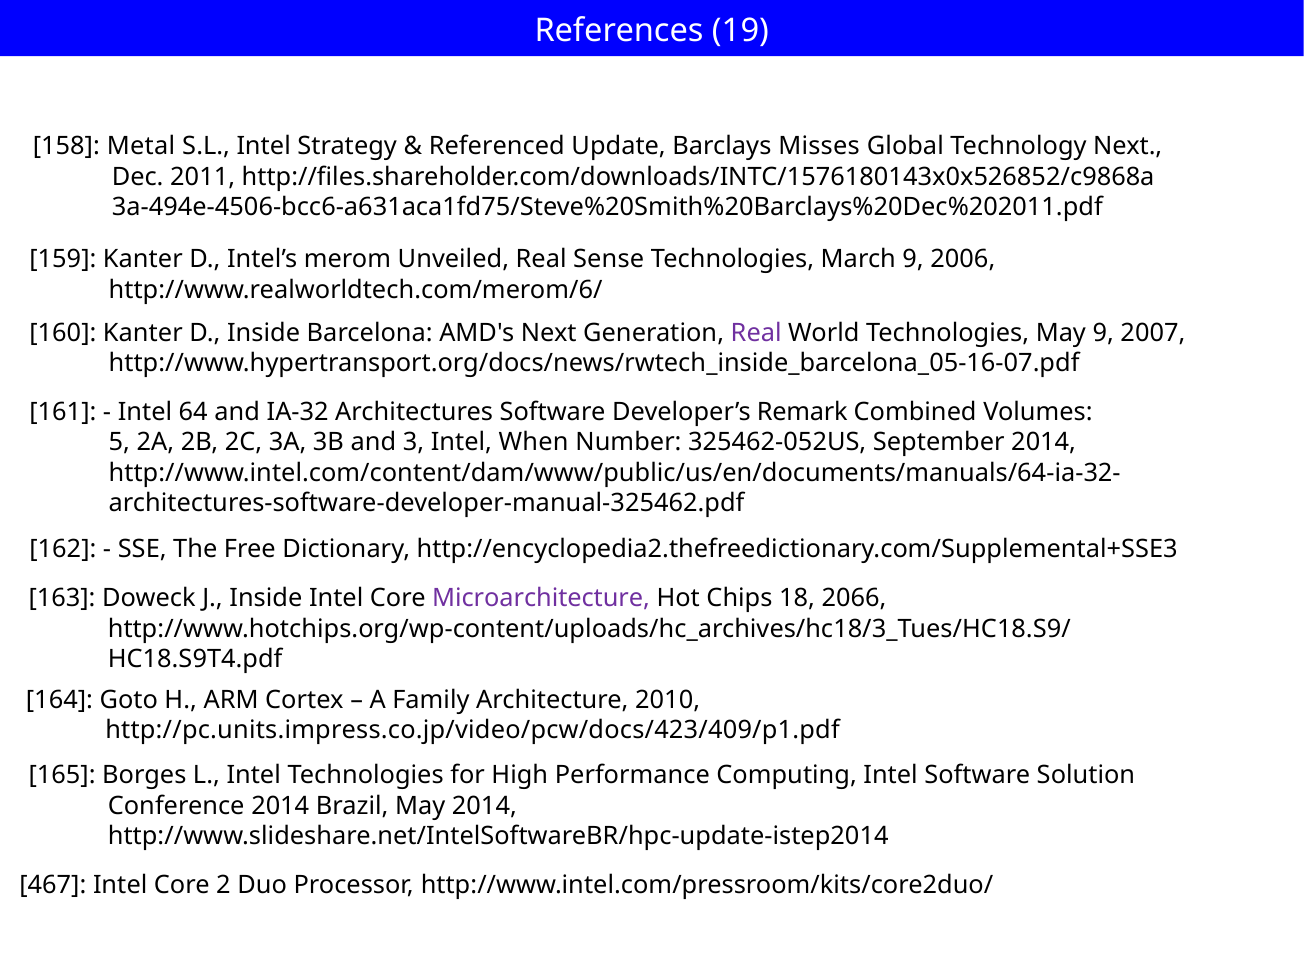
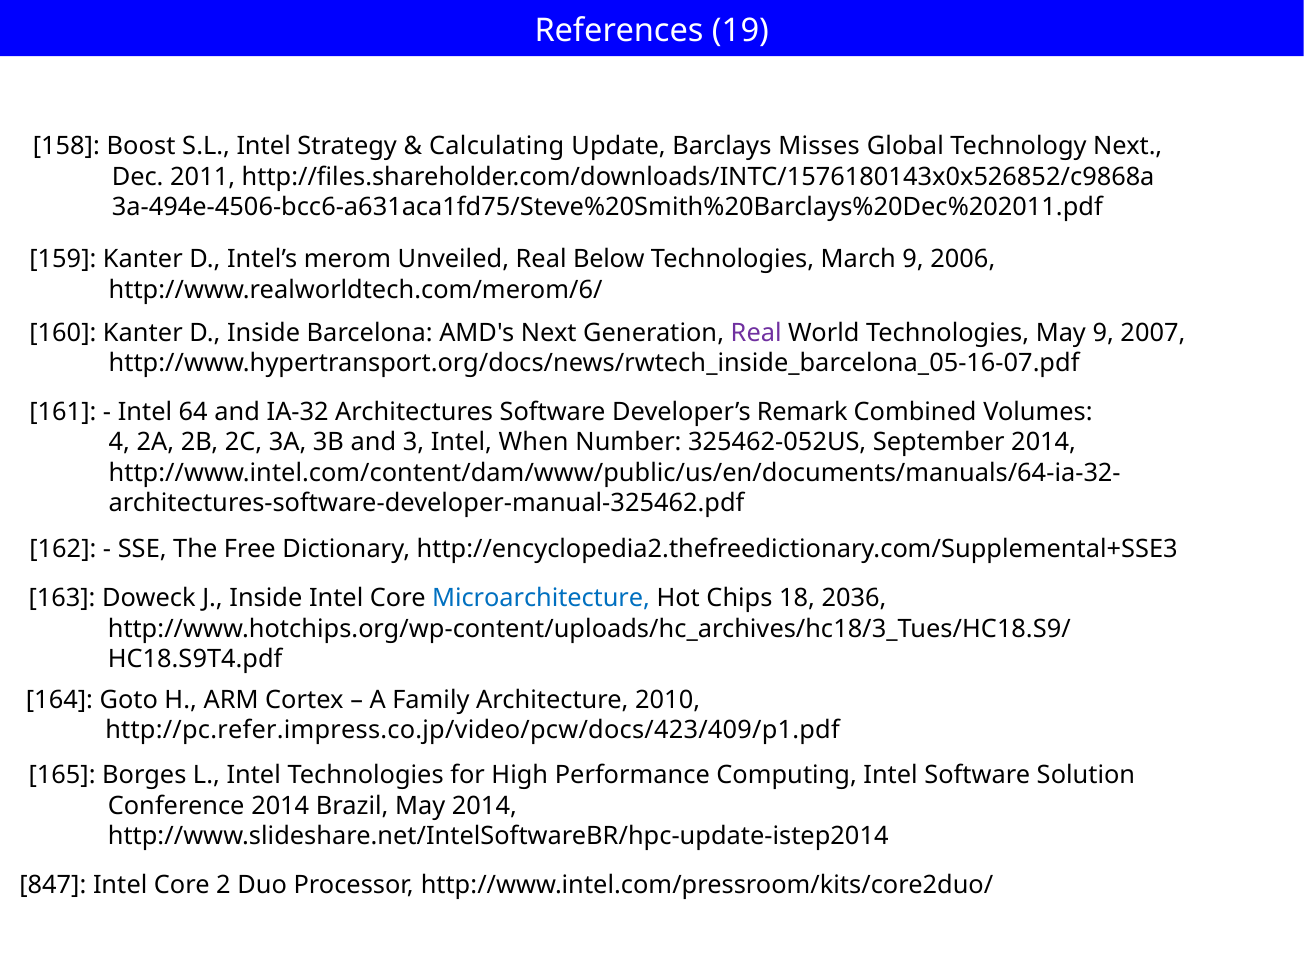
Metal: Metal -> Boost (141, 147)
Referenced: Referenced -> Calculating (497, 147)
Sense: Sense -> Below (609, 259)
5: 5 -> 4 (119, 443)
Microarchitecture colour: purple -> blue (541, 598)
2066: 2066 -> 2036 (854, 598)
http://pc.units.impress.co.jp/video/pcw/docs/423/409/p1.pdf: http://pc.units.impress.co.jp/video/pcw/docs/423/409/p1.pdf -> http://pc.refer.impress.co.jp/video/pcw/docs/423/409/p1.pdf (473, 730)
467: 467 -> 847 (53, 885)
